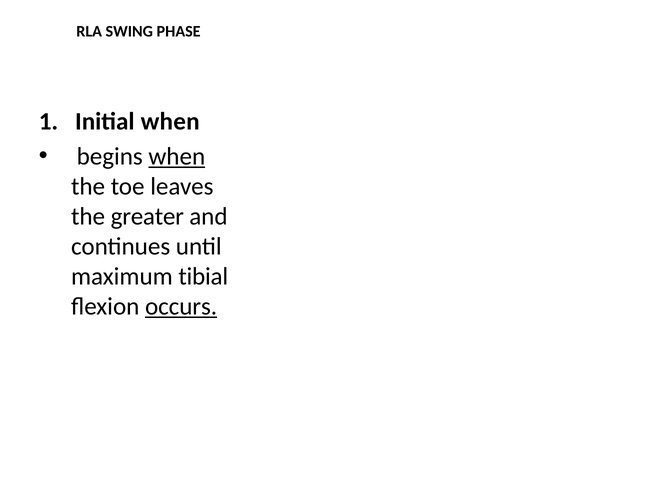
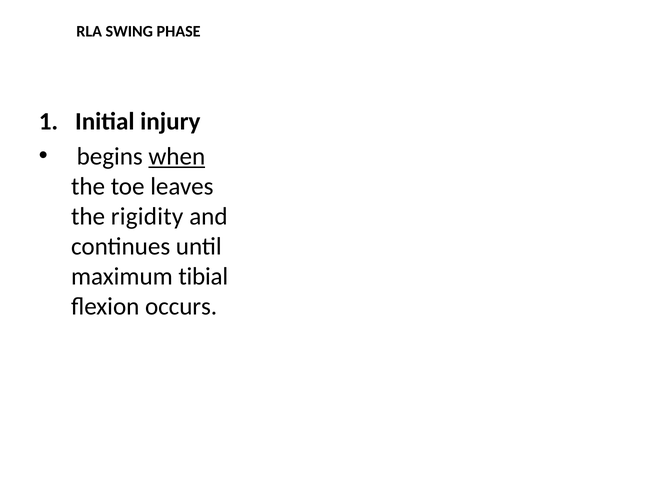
Initial when: when -> injury (170, 121)
greater: greater -> rigidity (147, 217)
occurs underline: present -> none (181, 307)
